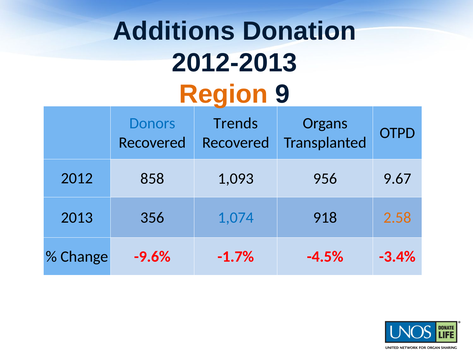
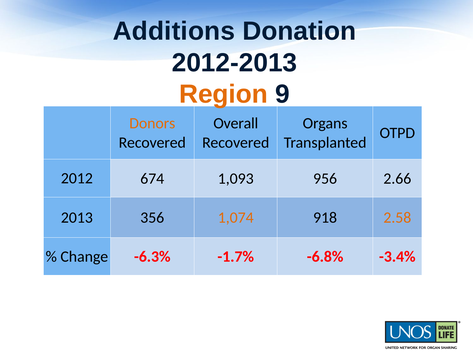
Donors colour: blue -> orange (152, 124)
Trends: Trends -> Overall (236, 124)
858: 858 -> 674 (152, 179)
9.67: 9.67 -> 2.66 (397, 179)
1,074 colour: blue -> orange (236, 218)
-9.6%: -9.6% -> -6.3% (152, 257)
-4.5%: -4.5% -> -6.8% (325, 257)
